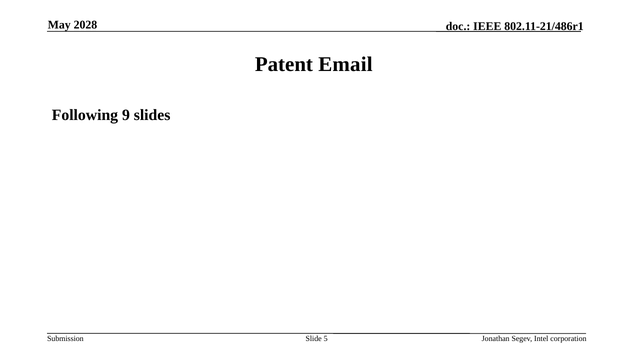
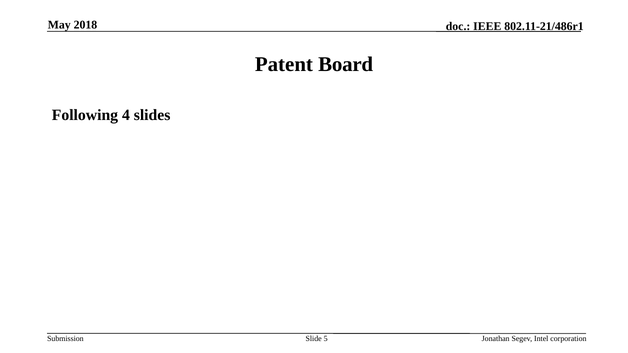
2028: 2028 -> 2018 (85, 25)
Email: Email -> Board (346, 64)
9: 9 -> 4 (126, 115)
